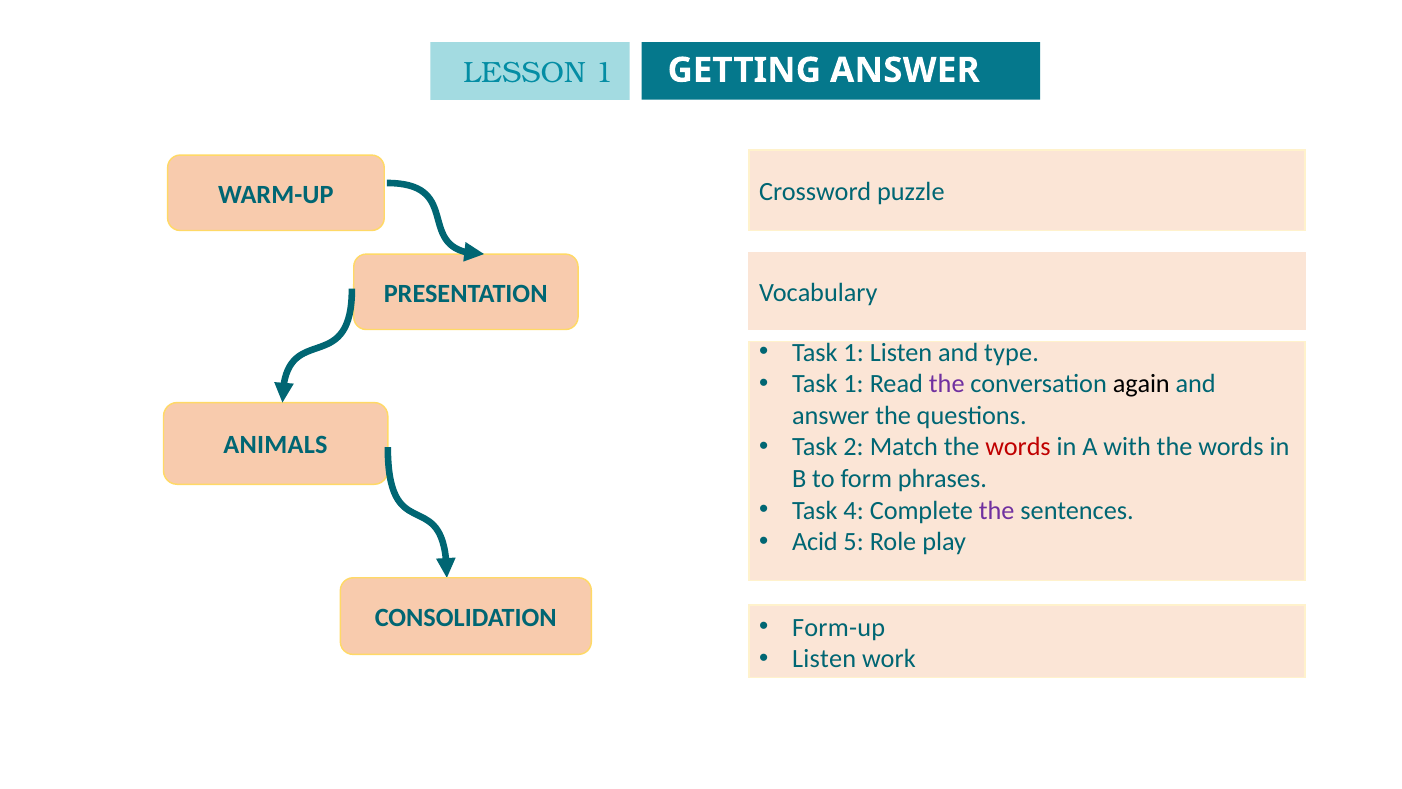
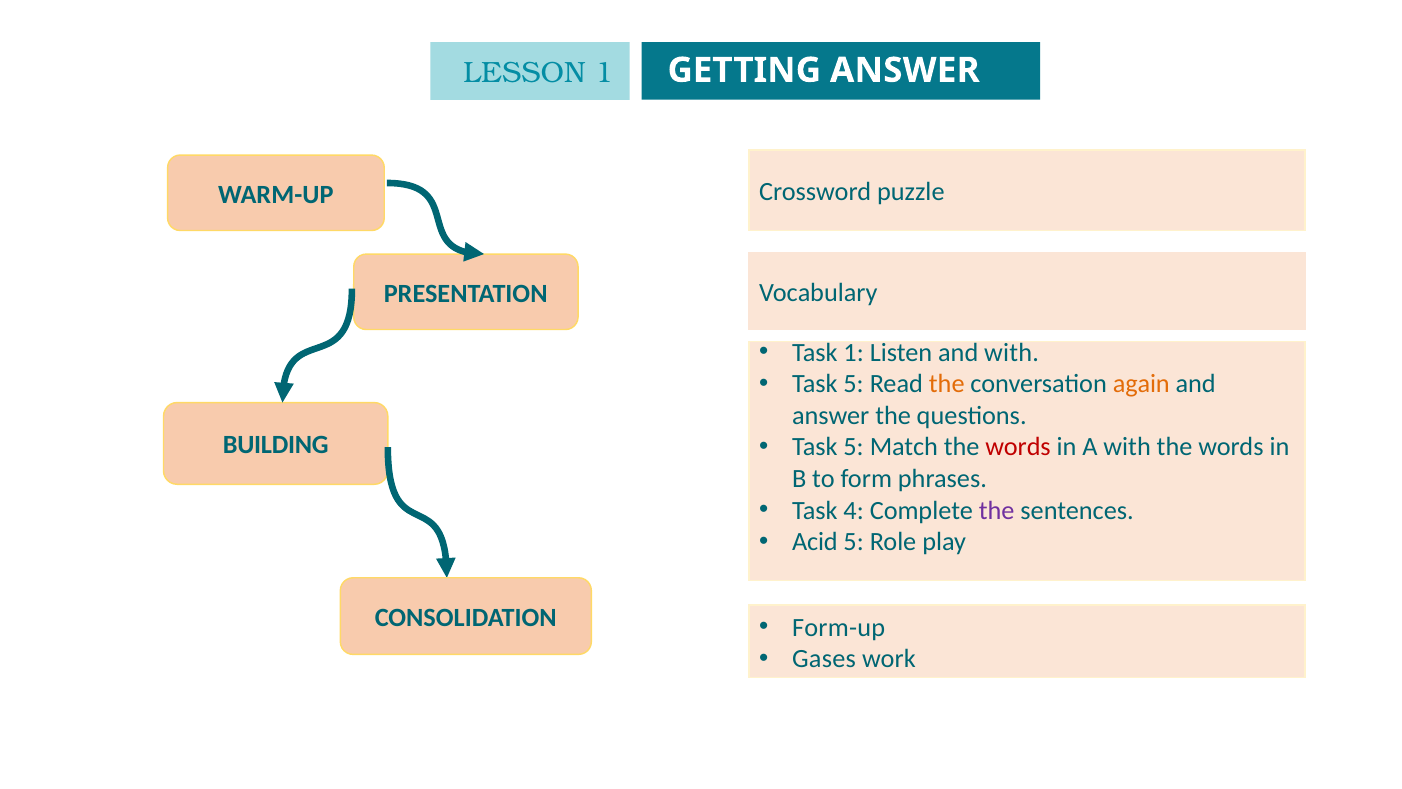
and type: type -> with (1012, 352)
1: 1 -> 5 (854, 384)
the colour: purple -> orange (947, 384)
again colour: black -> orange (1141, 384)
2: 2 -> 5 (854, 447)
ANIMALS: ANIMALS -> BUILDING (276, 445)
Listen: Listen -> Gases (824, 659)
